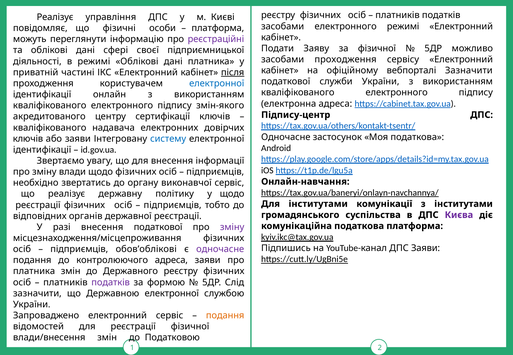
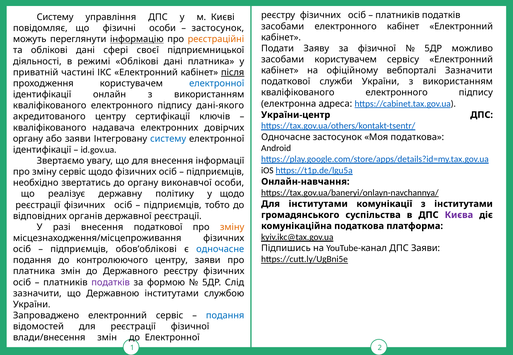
Реалізує: Реалізує -> Систему (55, 17)
електронного режимі: режимі -> кабінет (403, 26)
платформа: платформа -> застосунок (218, 28)
інформацію underline: none -> present (137, 39)
реєстраційні colour: purple -> orange (216, 39)
засобами проходження: проходження -> користувачем (346, 59)
змін-якого: змін-якого -> дані-якого (220, 106)
Підпису-центр: Підпису-центр -> України-центр (296, 115)
ключів: ключів -> органу (28, 139)
зміну влади: влади -> сервіс (72, 172)
виконавчої сервіс: сервіс -> особи (229, 183)
зміну colour: purple -> orange (232, 227)
одночасне colour: purple -> blue (220, 249)
контролюючого адреса: адреса -> центру (171, 260)
Державною електронної: електронної -> інститутами (172, 294)
подання colour: orange -> blue (225, 316)
до Податковою: Податковою -> Електронної (172, 338)
